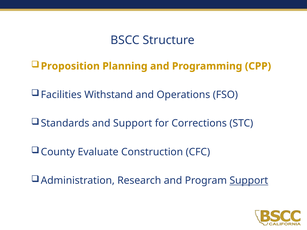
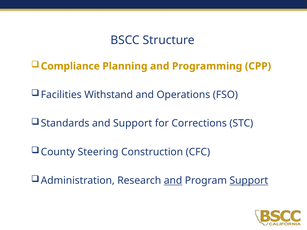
Proposition: Proposition -> Compliance (70, 66)
Evaluate: Evaluate -> Steering (98, 152)
and underline: none -> present (173, 181)
